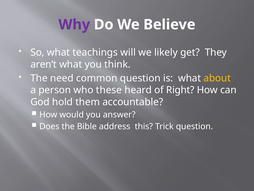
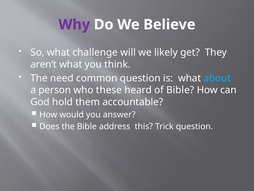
teachings: teachings -> challenge (95, 52)
about colour: yellow -> light blue (217, 78)
of Right: Right -> Bible (180, 90)
